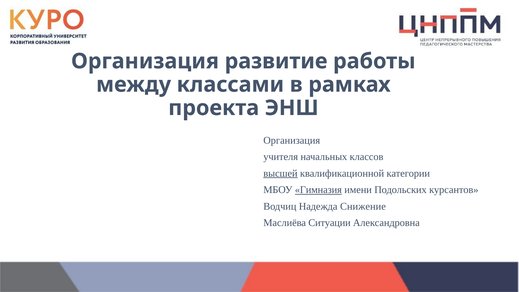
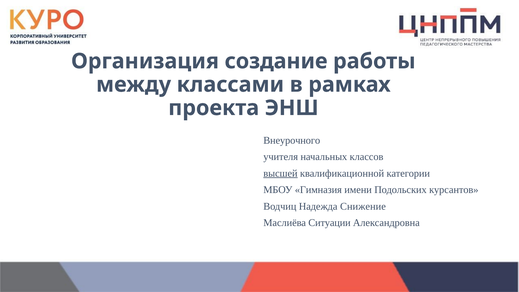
развитие: развитие -> создание (276, 61)
Организация: Организация -> Внеурочного (292, 140)
Гимназия underline: present -> none (318, 190)
